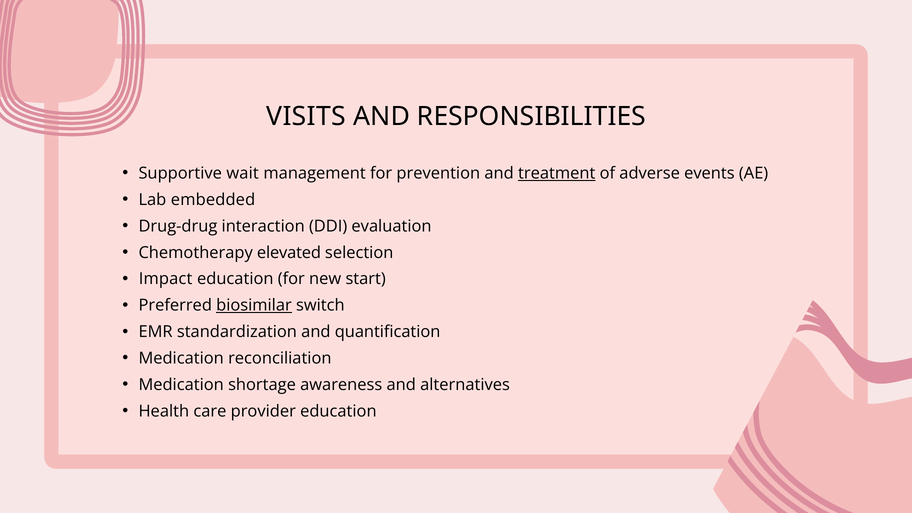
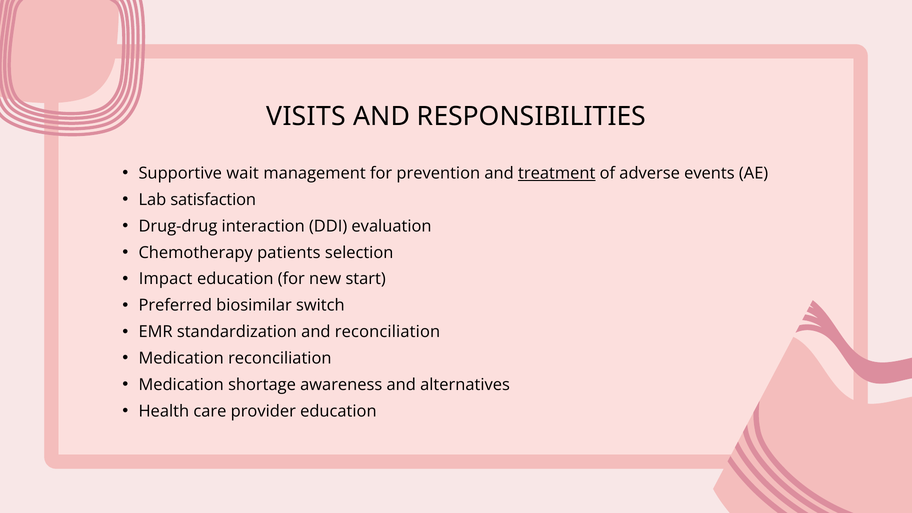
embedded: embedded -> satisfaction (213, 200)
elevated: elevated -> patients (289, 253)
biosimilar underline: present -> none (254, 306)
and quantification: quantification -> reconciliation (387, 332)
